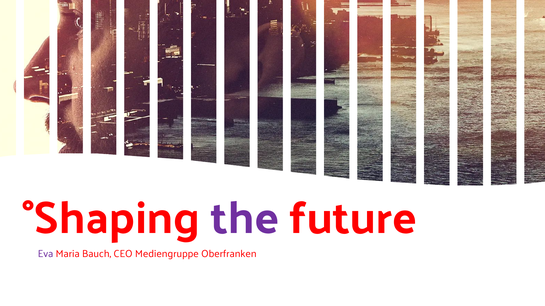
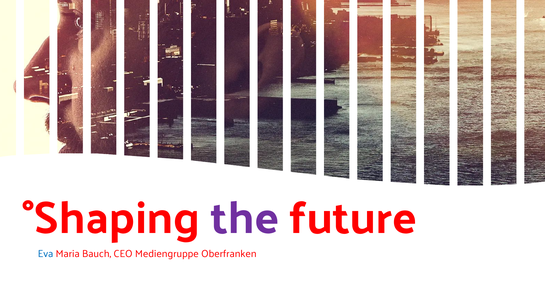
Eva colour: purple -> blue (46, 254)
